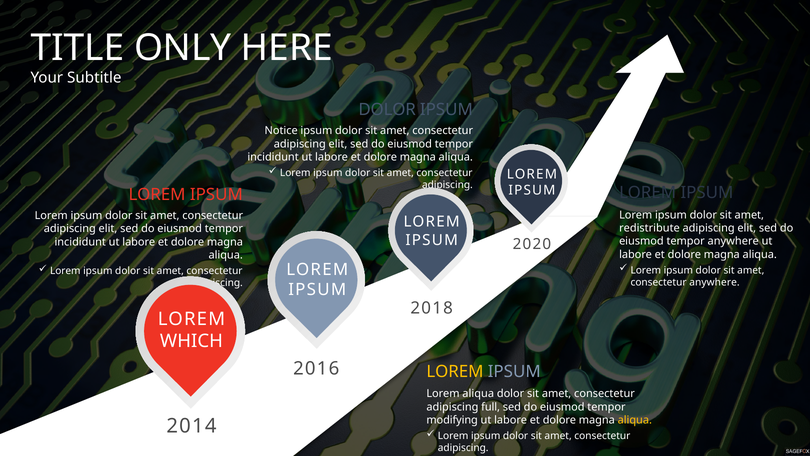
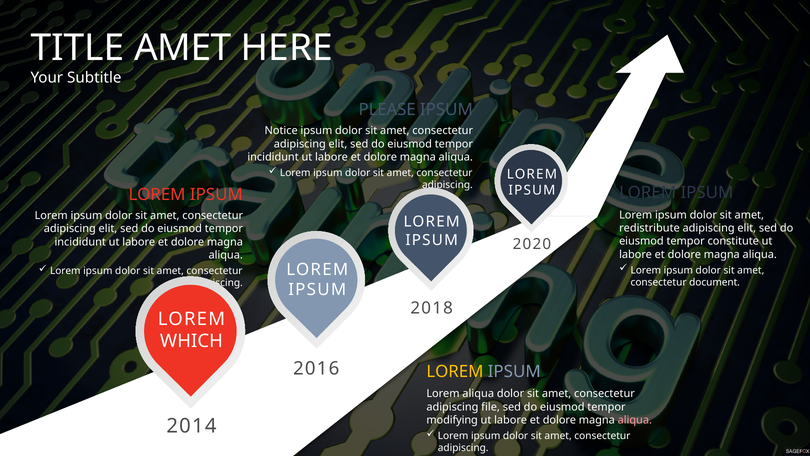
TITLE ONLY: ONLY -> AMET (183, 48)
DOLOR: DOLOR -> PLEASE (387, 110)
tempor anywhere: anywhere -> constitute (733, 241)
consectetur anywhere: anywhere -> document (715, 282)
full: full -> file (491, 407)
aliqua colour: yellow -> pink (635, 420)
